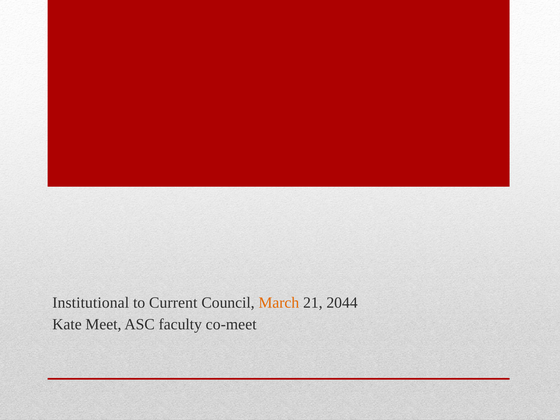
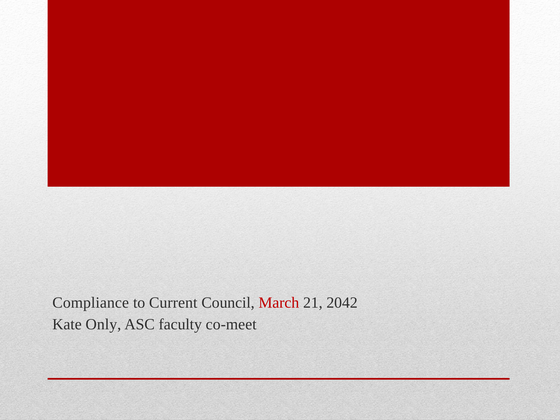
Institutional: Institutional -> Compliance (91, 303)
March colour: orange -> red (279, 303)
2044: 2044 -> 2042 (342, 303)
Meet: Meet -> Only (103, 324)
